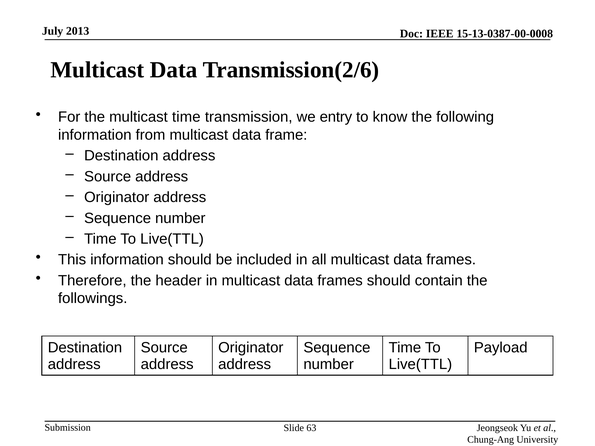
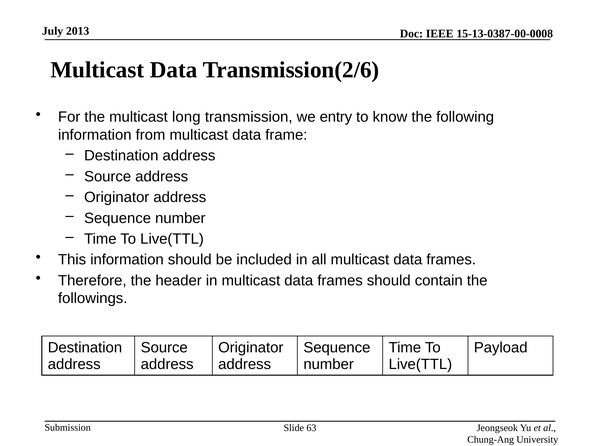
multicast time: time -> long (186, 117)
